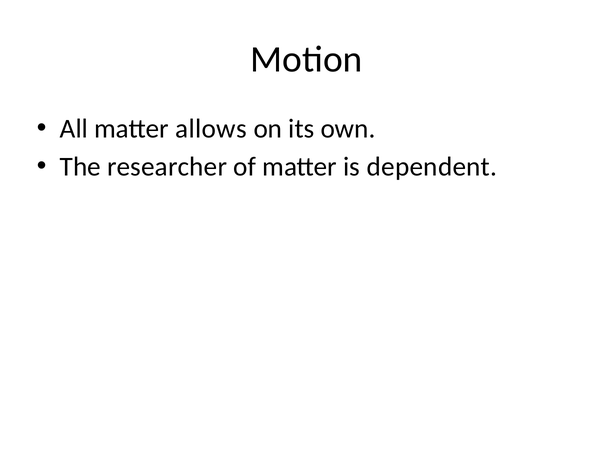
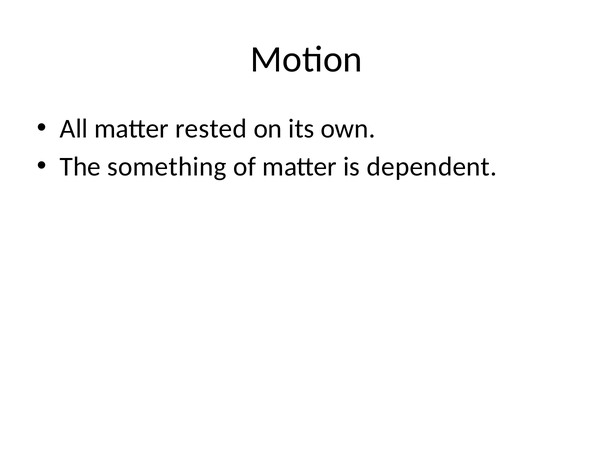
allows: allows -> rested (211, 129)
researcher: researcher -> something (167, 167)
